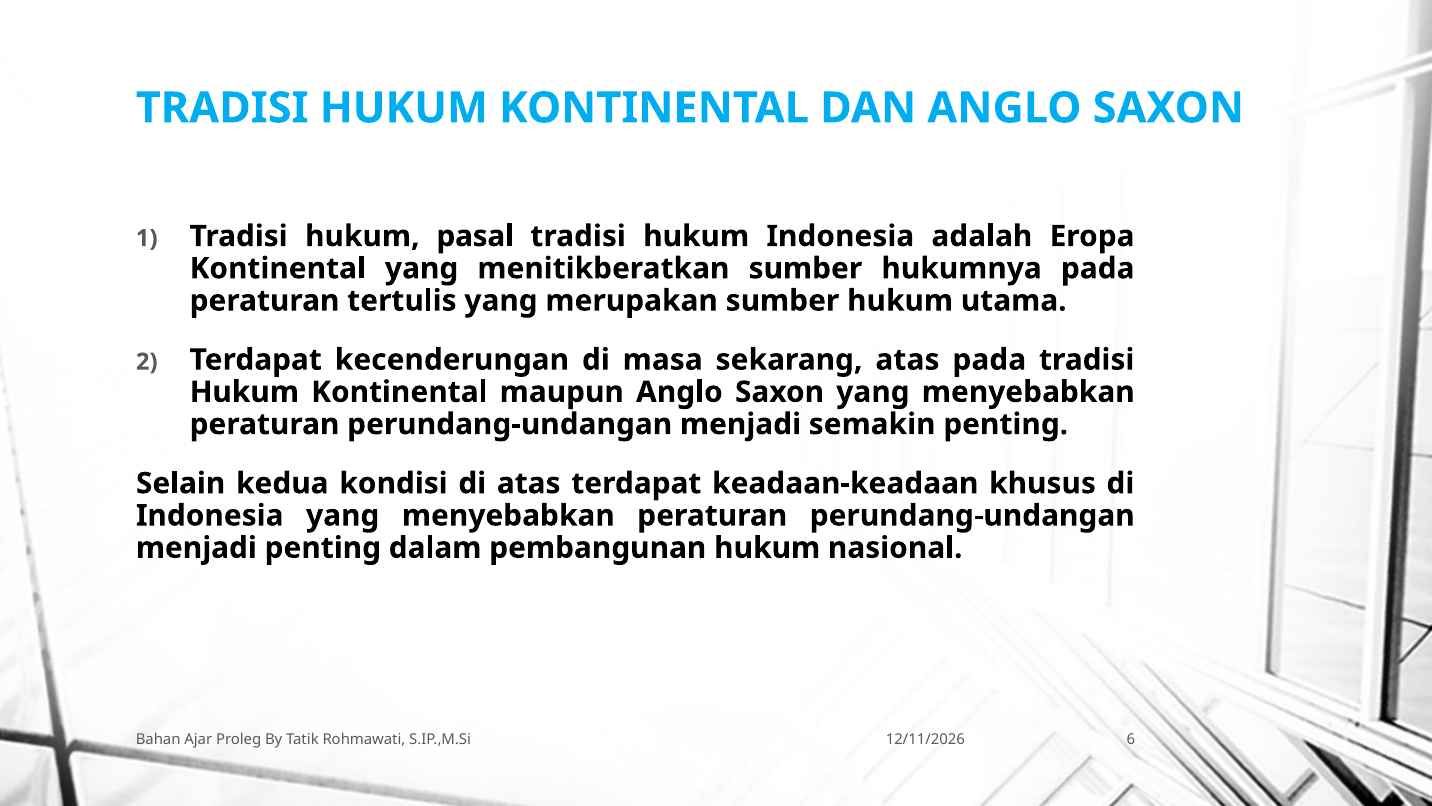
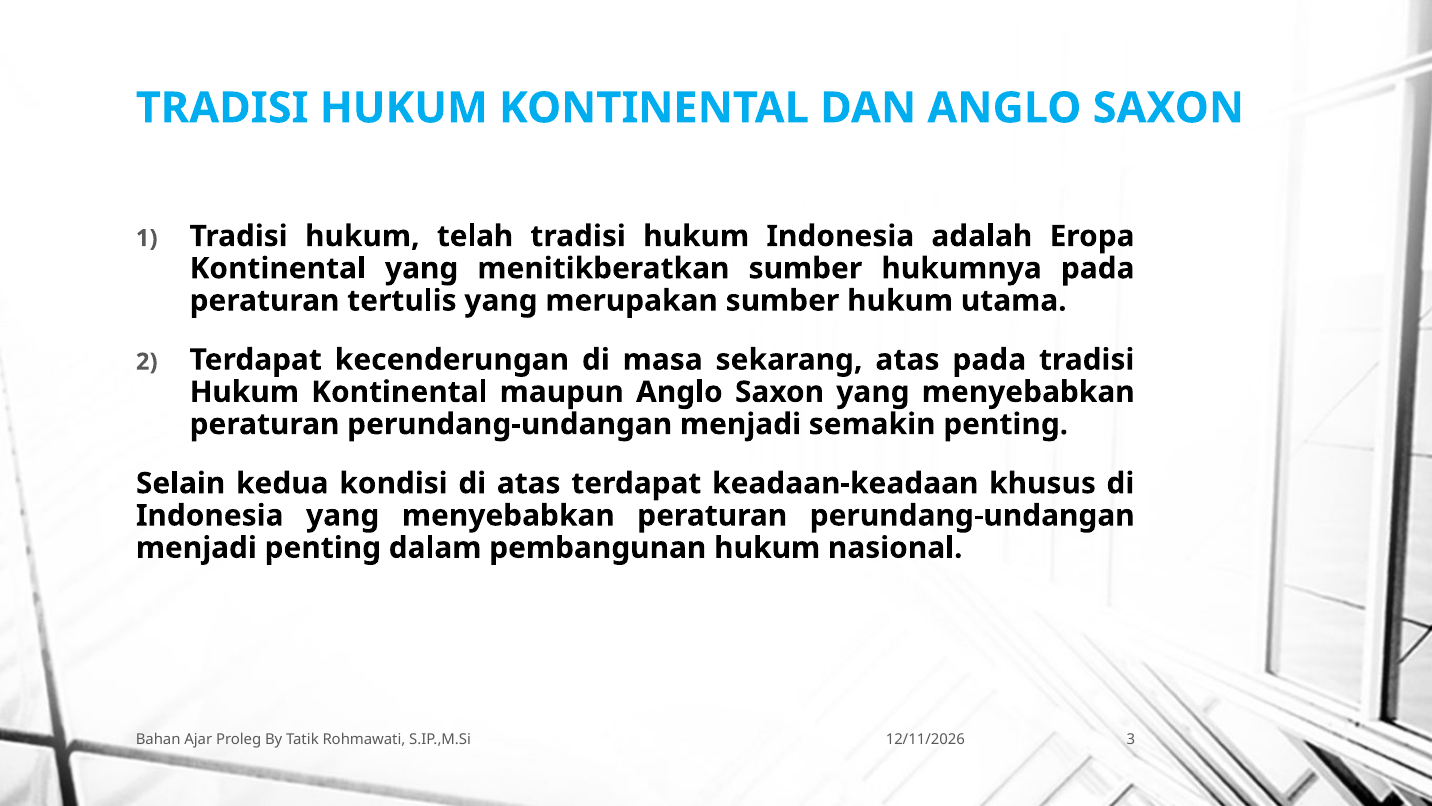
pasal: pasal -> telah (475, 236)
6: 6 -> 3 (1131, 739)
